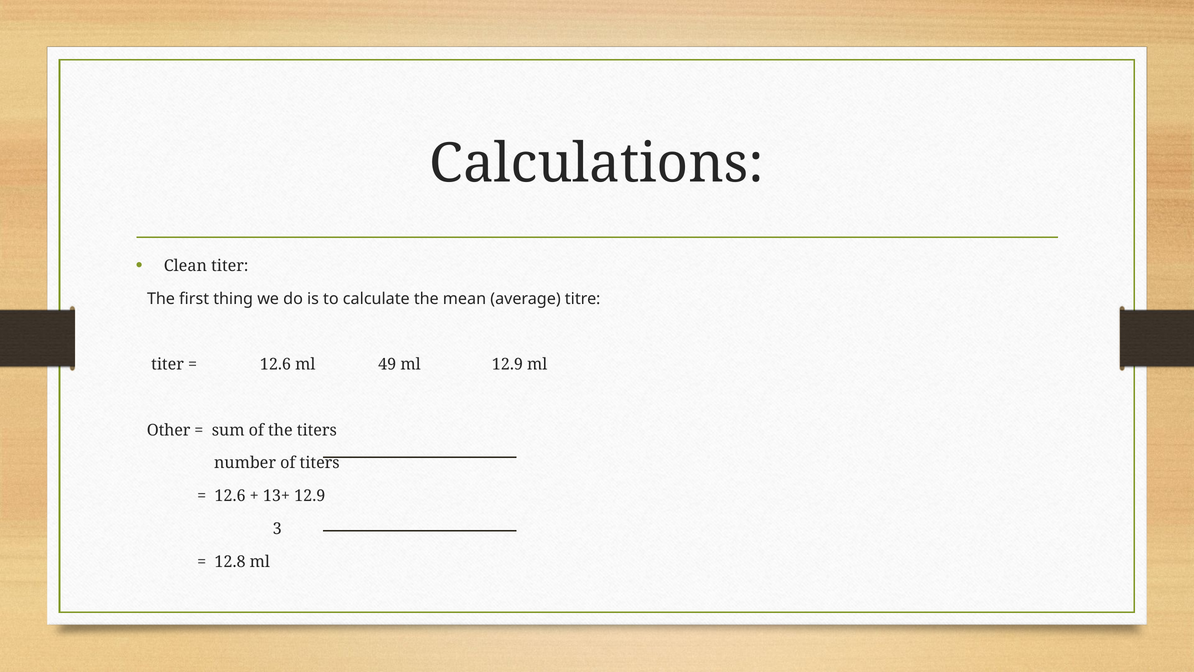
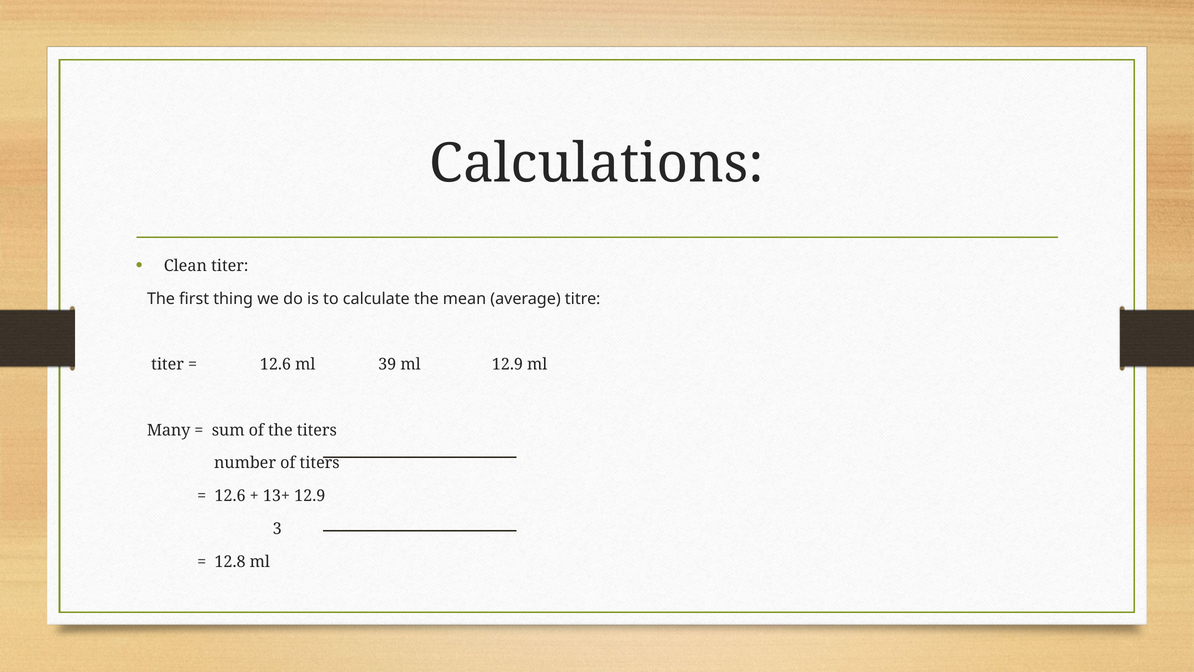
49: 49 -> 39 (387, 364)
Other: Other -> Many (169, 430)
